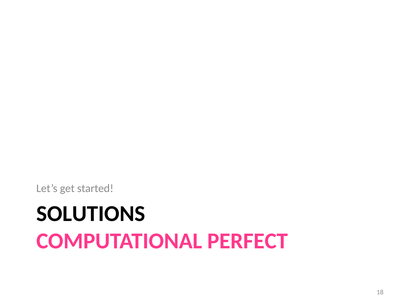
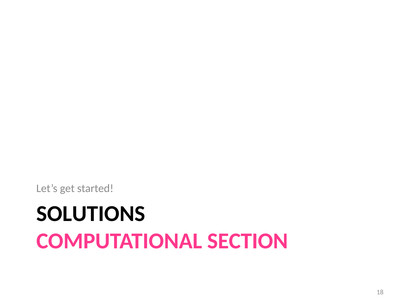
PERFECT: PERFECT -> SECTION (248, 241)
